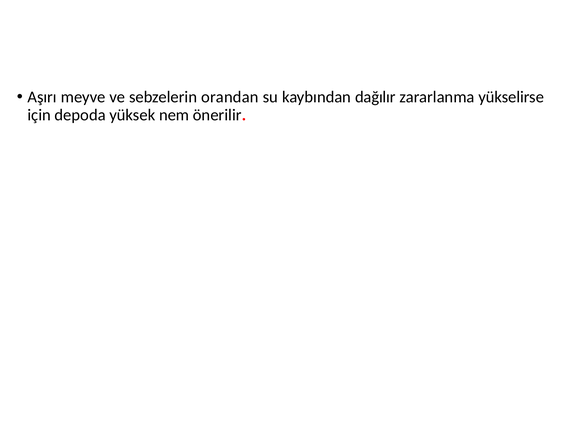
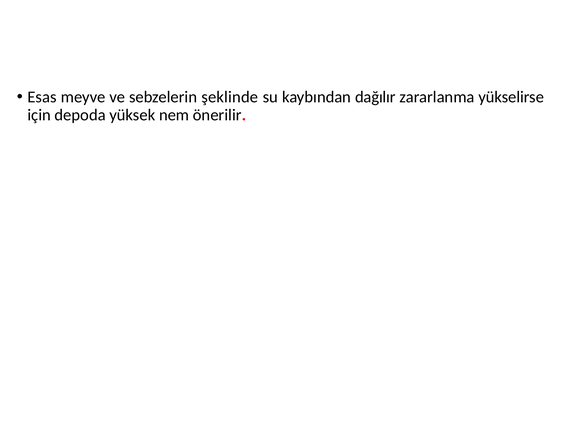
Aşırı: Aşırı -> Esas (42, 97)
orandan: orandan -> şeklinde (230, 97)
